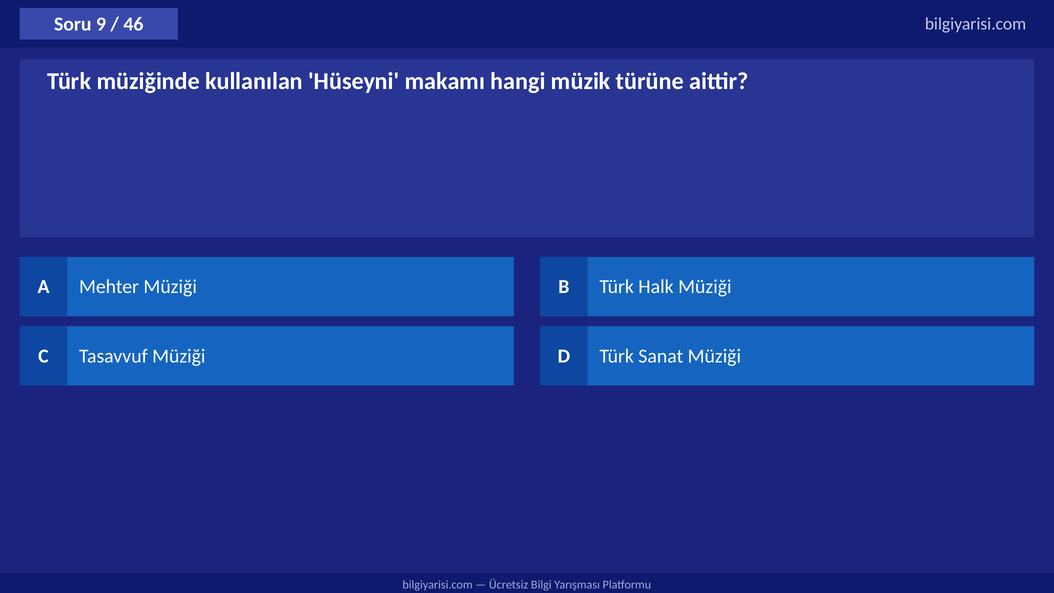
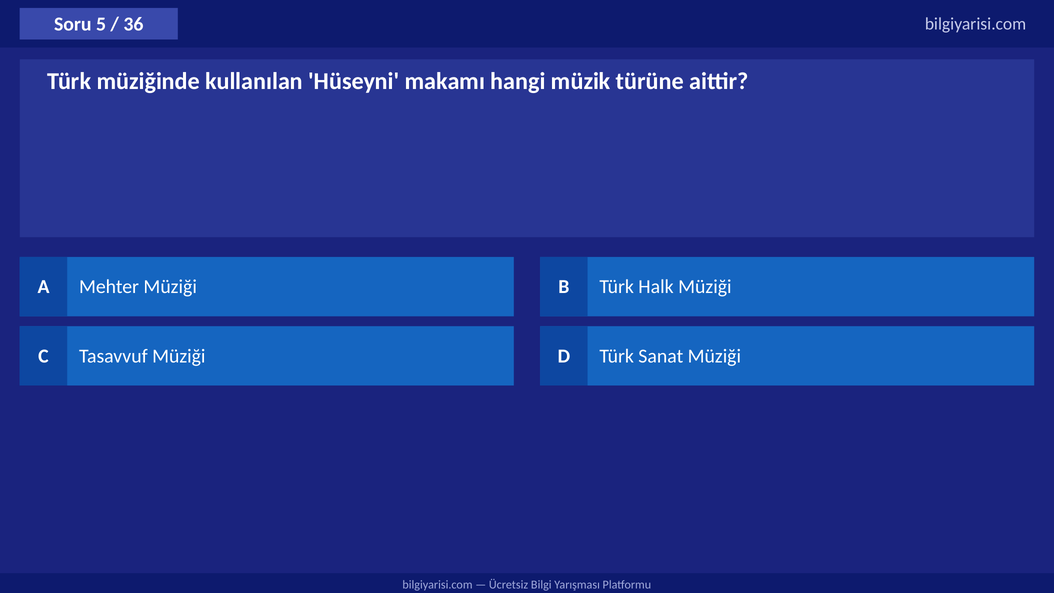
9: 9 -> 5 (101, 24)
46: 46 -> 36 (133, 24)
